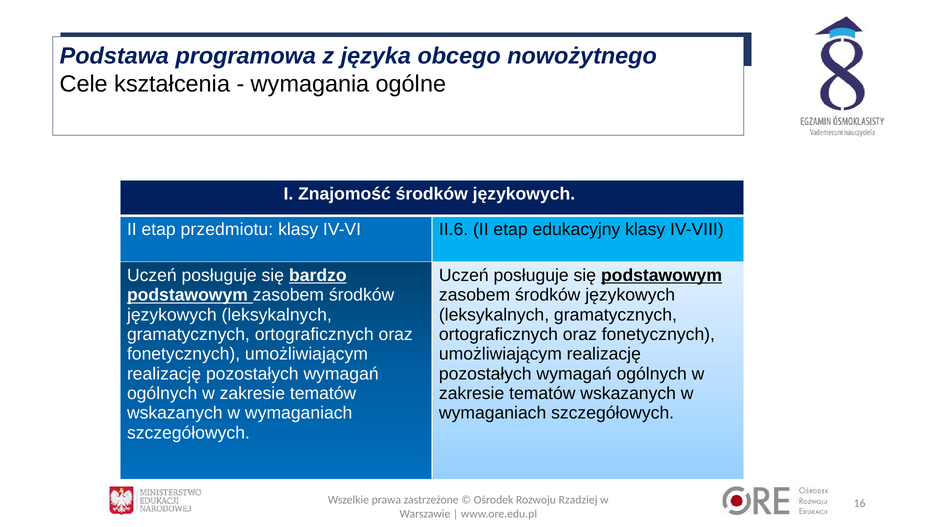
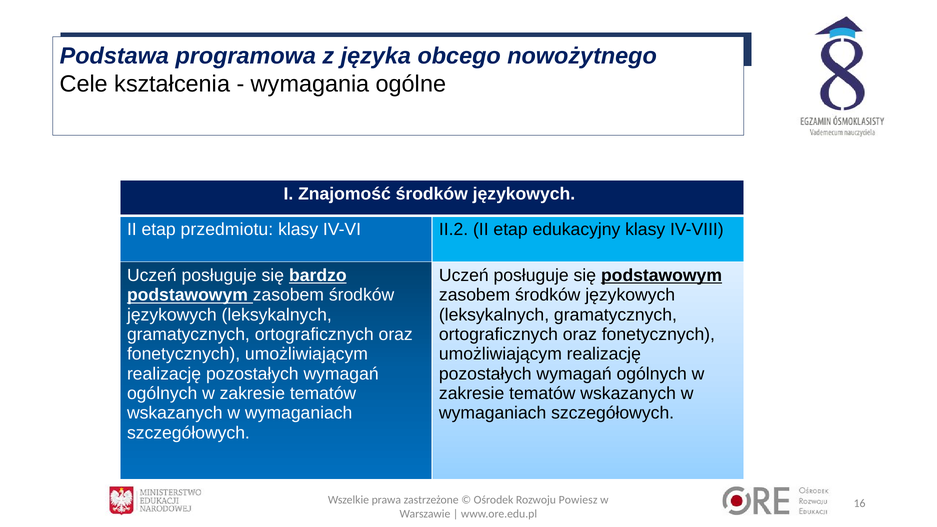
II.6: II.6 -> II.2 (454, 229)
Rzadziej: Rzadziej -> Powiesz (578, 500)
